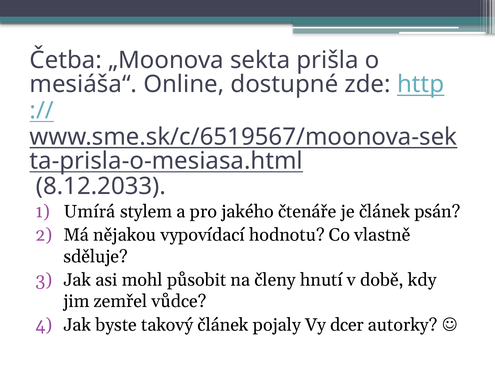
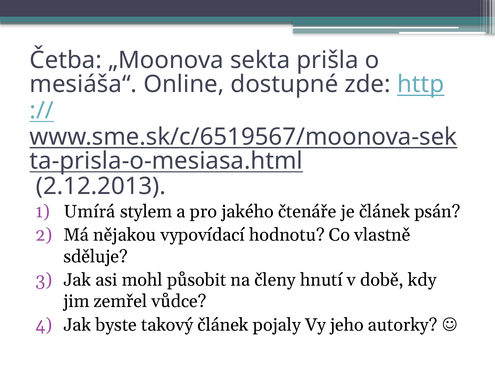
8.12.2033: 8.12.2033 -> 2.12.2013 (101, 186)
dcer: dcer -> jeho (347, 325)
